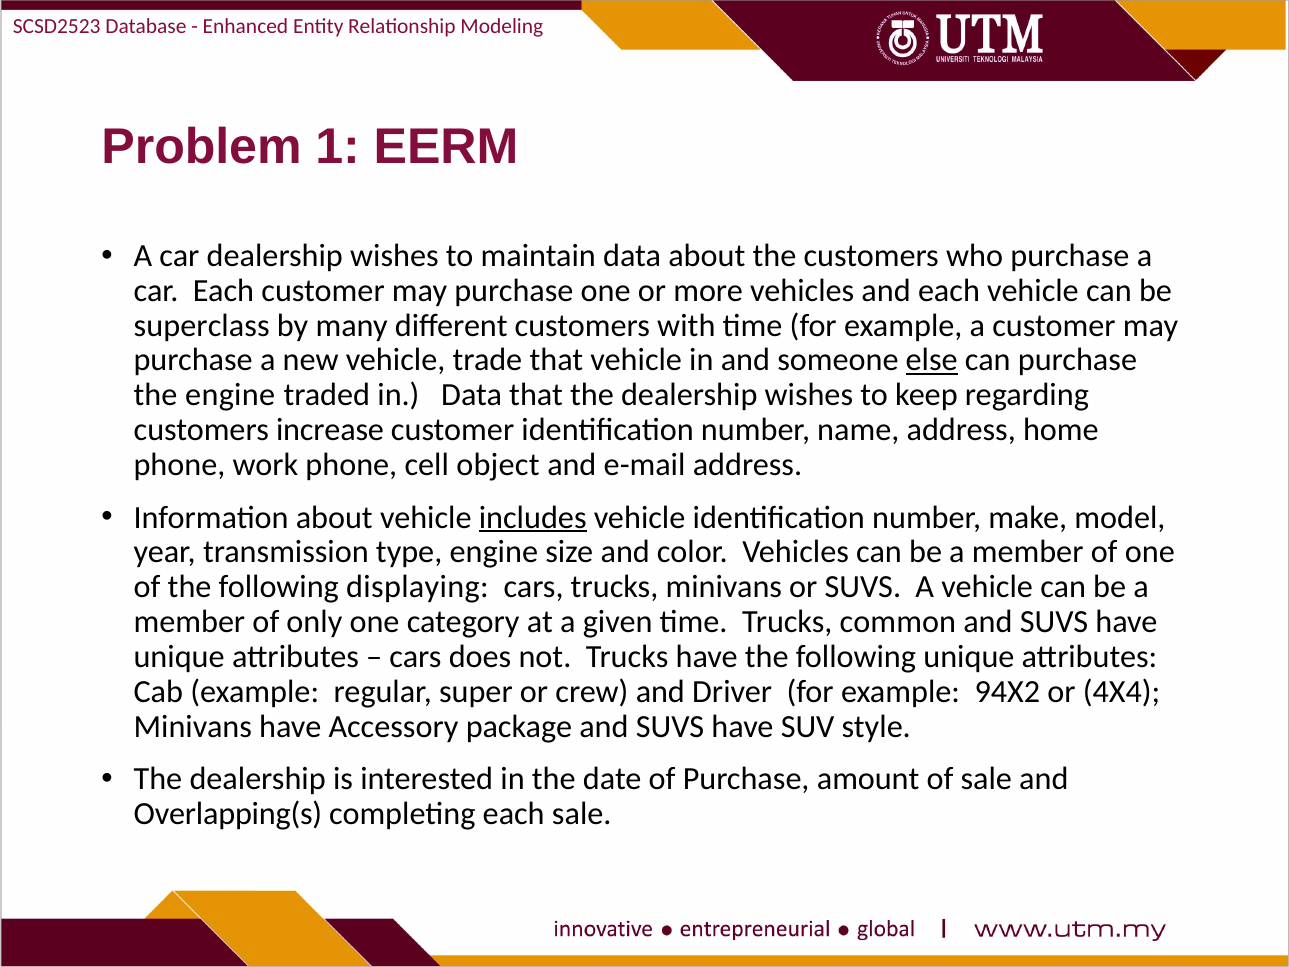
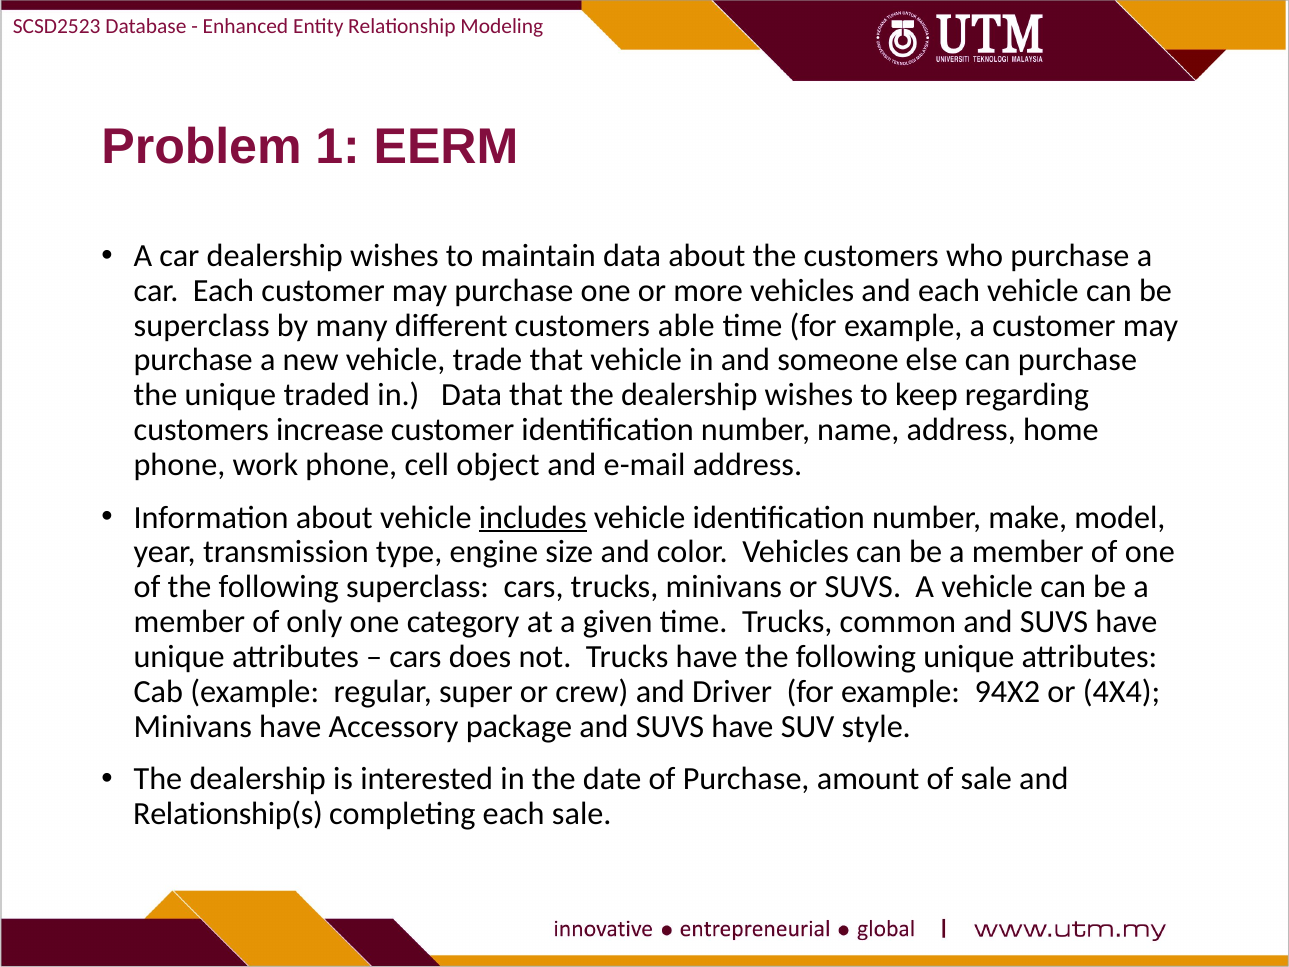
with: with -> able (686, 325)
else underline: present -> none (932, 360)
the engine: engine -> unique (230, 395)
following displaying: displaying -> superclass (418, 587)
Overlapping(s: Overlapping(s -> Relationship(s (228, 814)
